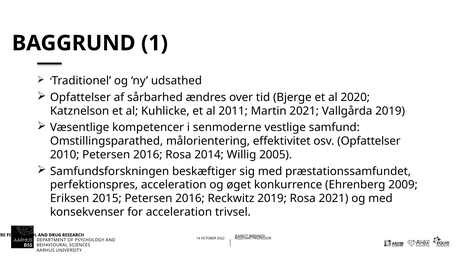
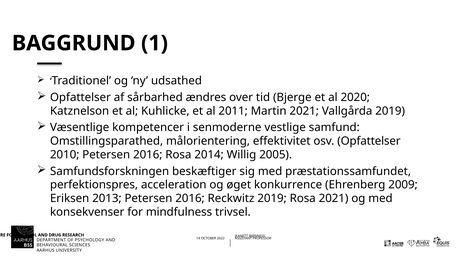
2015: 2015 -> 2013 (107, 199)
for acceleration: acceleration -> mindfulness (179, 212)
